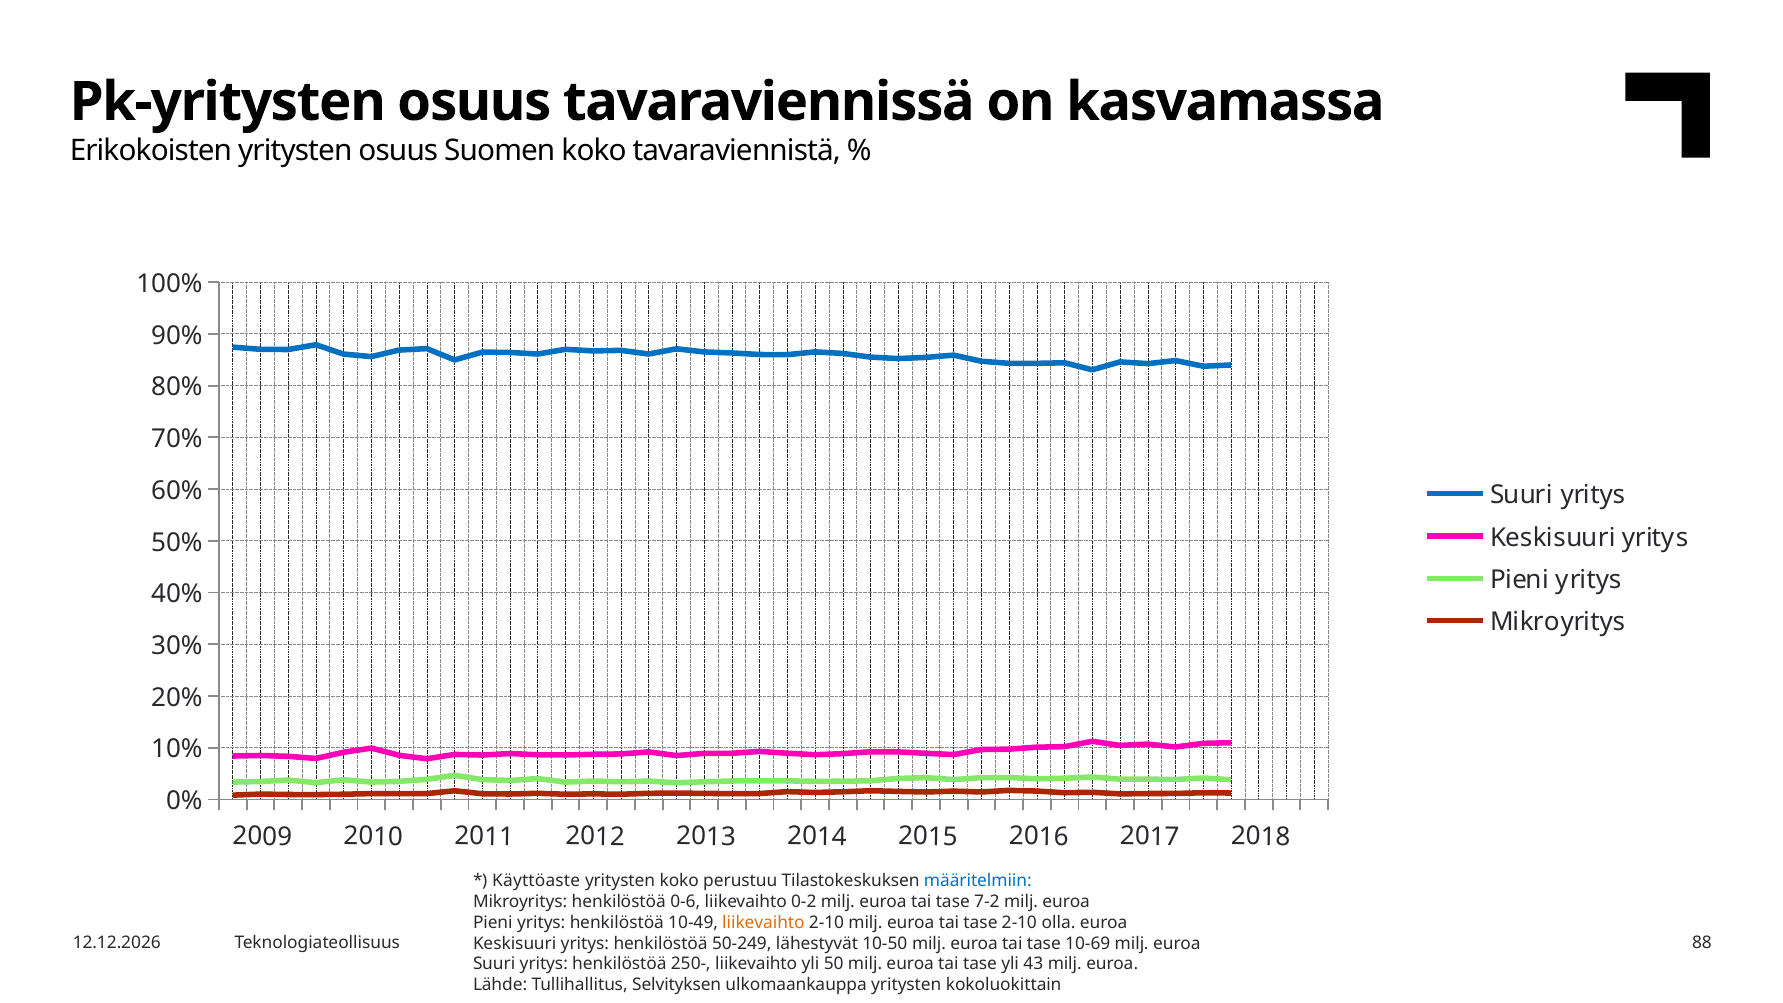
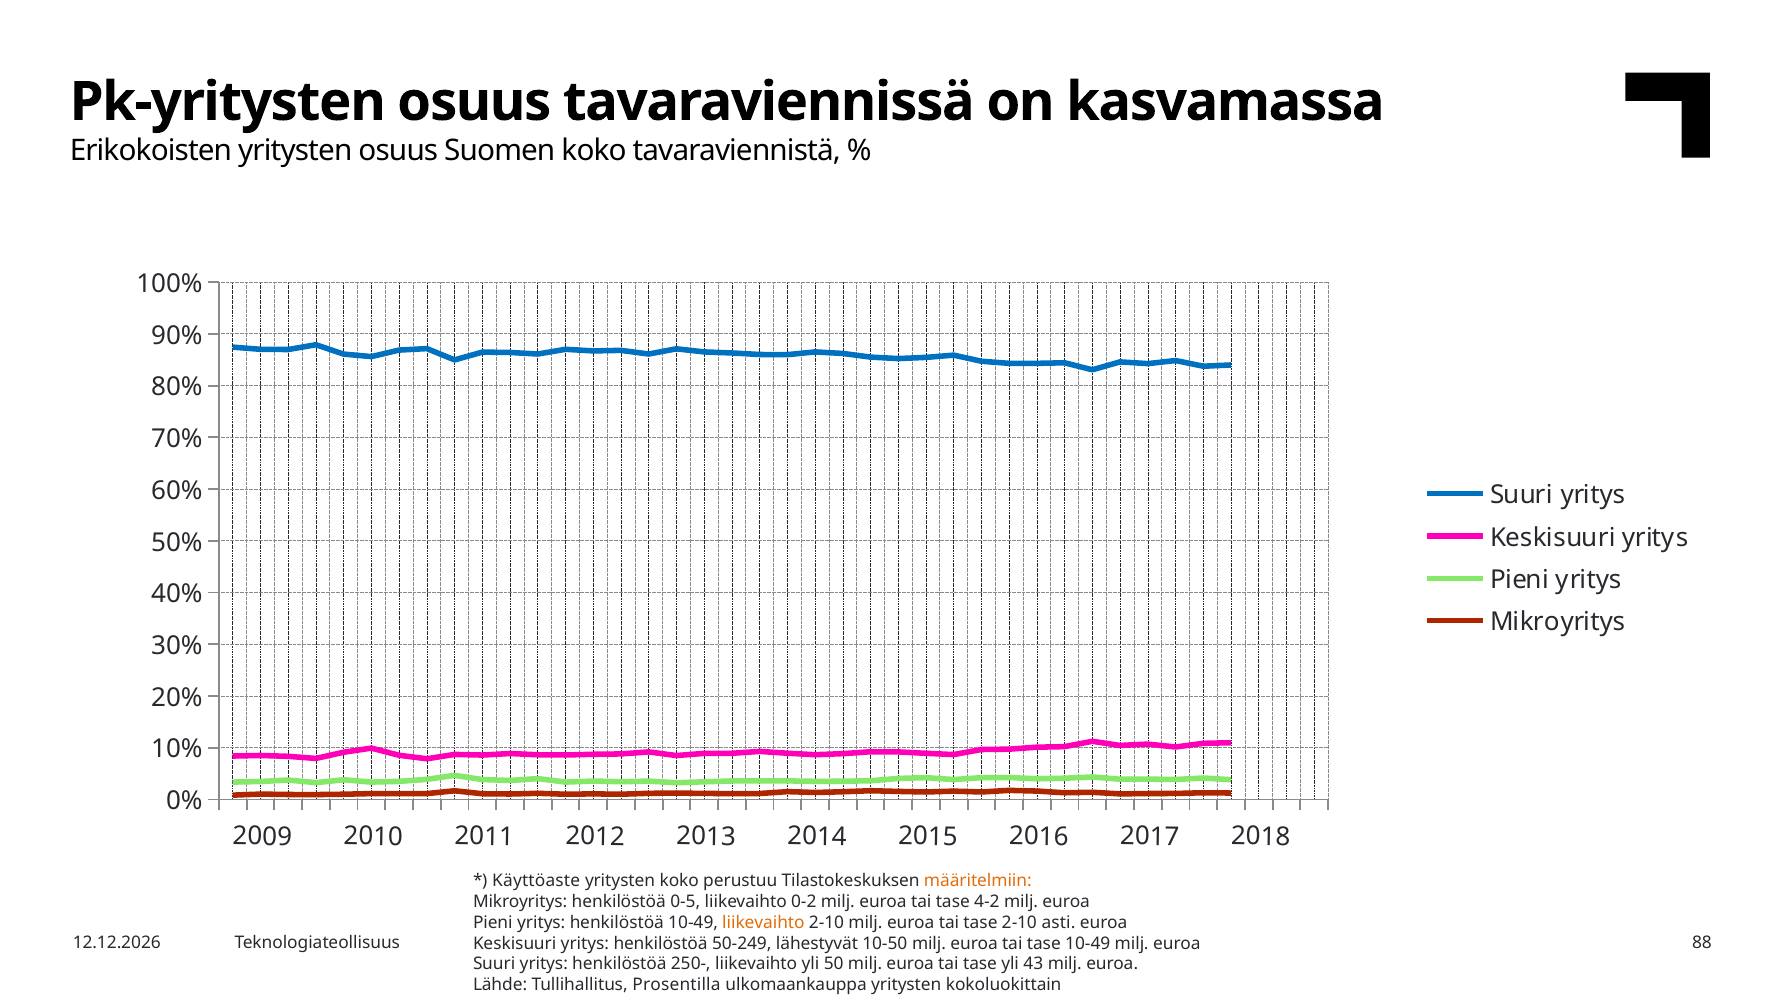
määritelmiin colour: blue -> orange (978, 881)
0-6: 0-6 -> 0-5 (685, 902)
7-2: 7-2 -> 4-2 (987, 902)
olla: olla -> asti (1059, 923)
tase 10-69: 10-69 -> 10-49 (1088, 943)
Selvityksen: Selvityksen -> Prosentilla (677, 985)
